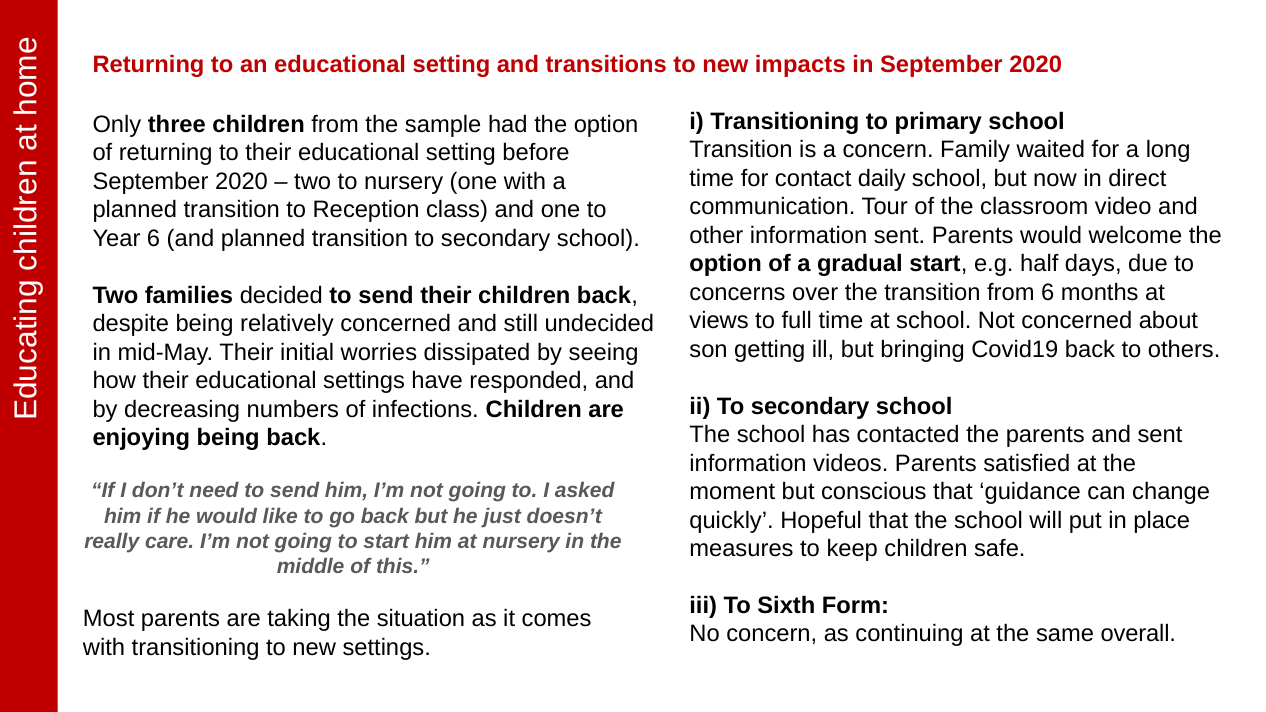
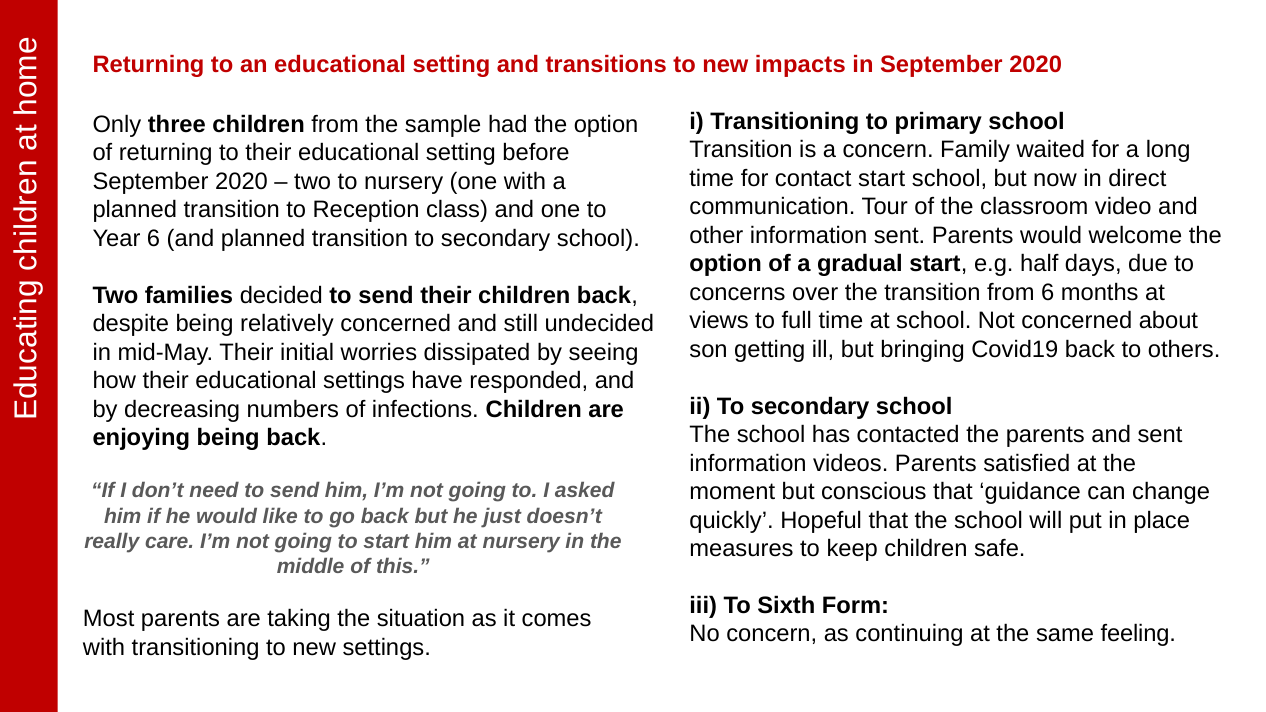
contact daily: daily -> start (882, 178)
overall: overall -> feeling (1138, 634)
